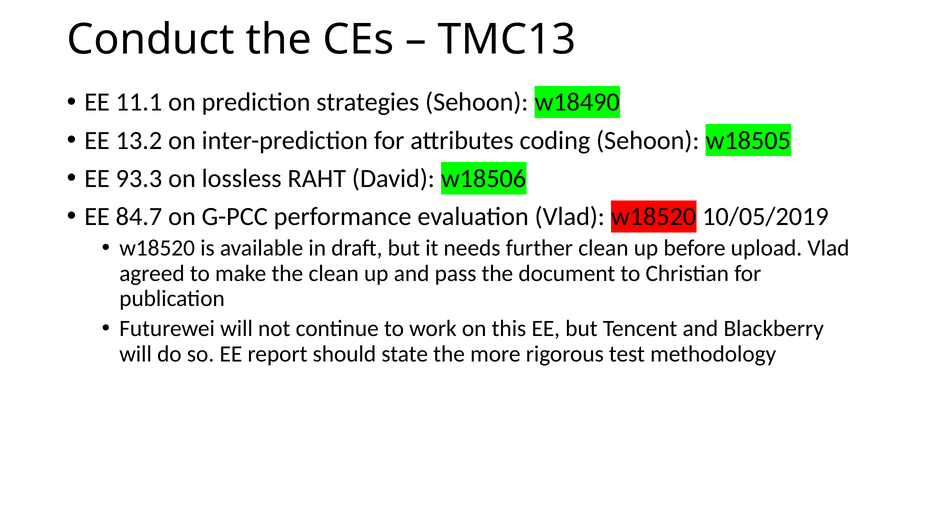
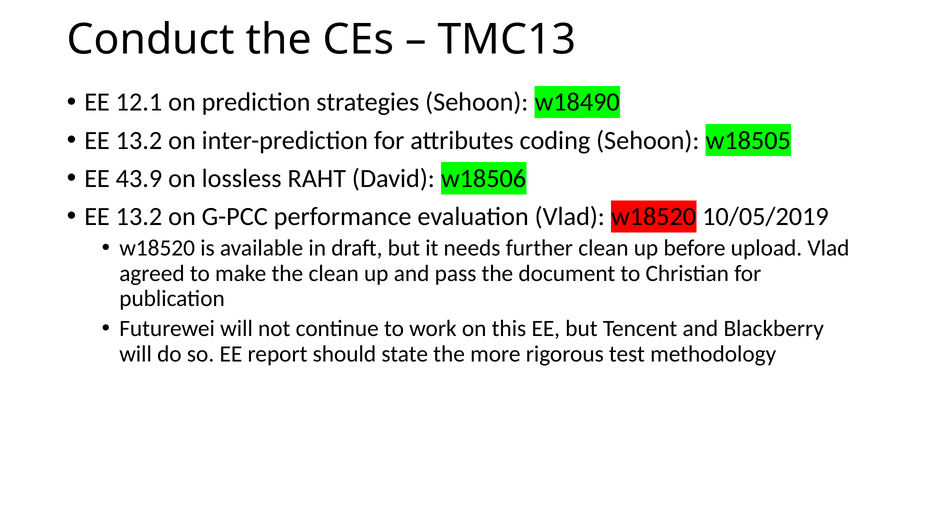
11.1: 11.1 -> 12.1 (139, 102)
93.3: 93.3 -> 43.9 (139, 178)
84.7: 84.7 -> 13.2 (139, 217)
